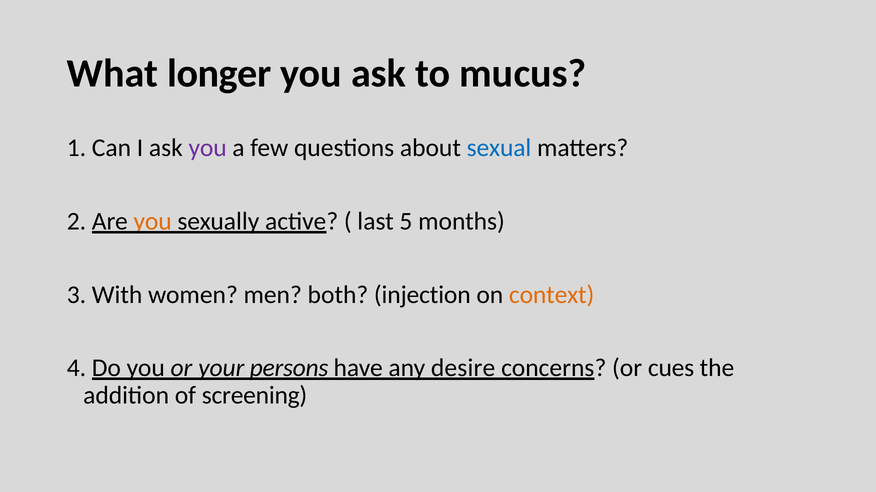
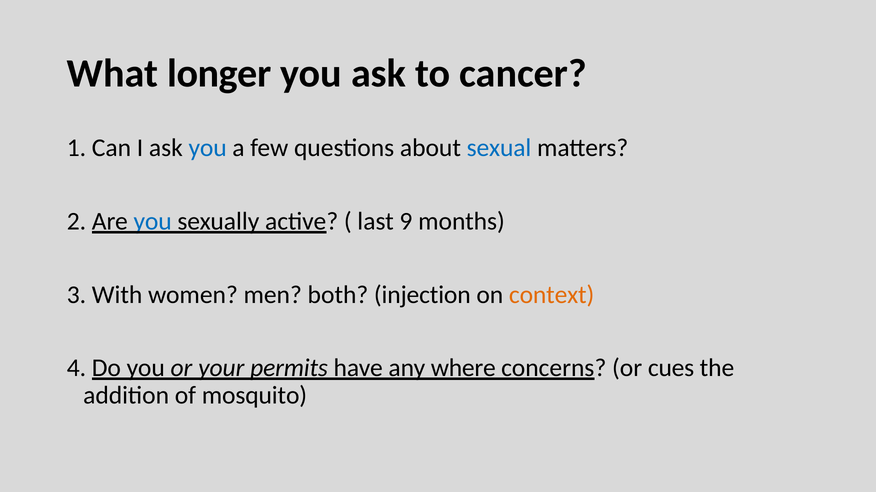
mucus: mucus -> cancer (523, 74)
you colour: purple -> blue (208, 148)
you colour: orange -> blue (153, 222)
5: 5 -> 9 (406, 222)
persons: persons -> permits (289, 368)
desire: desire -> where (463, 368)
screening: screening -> mosquito (254, 396)
